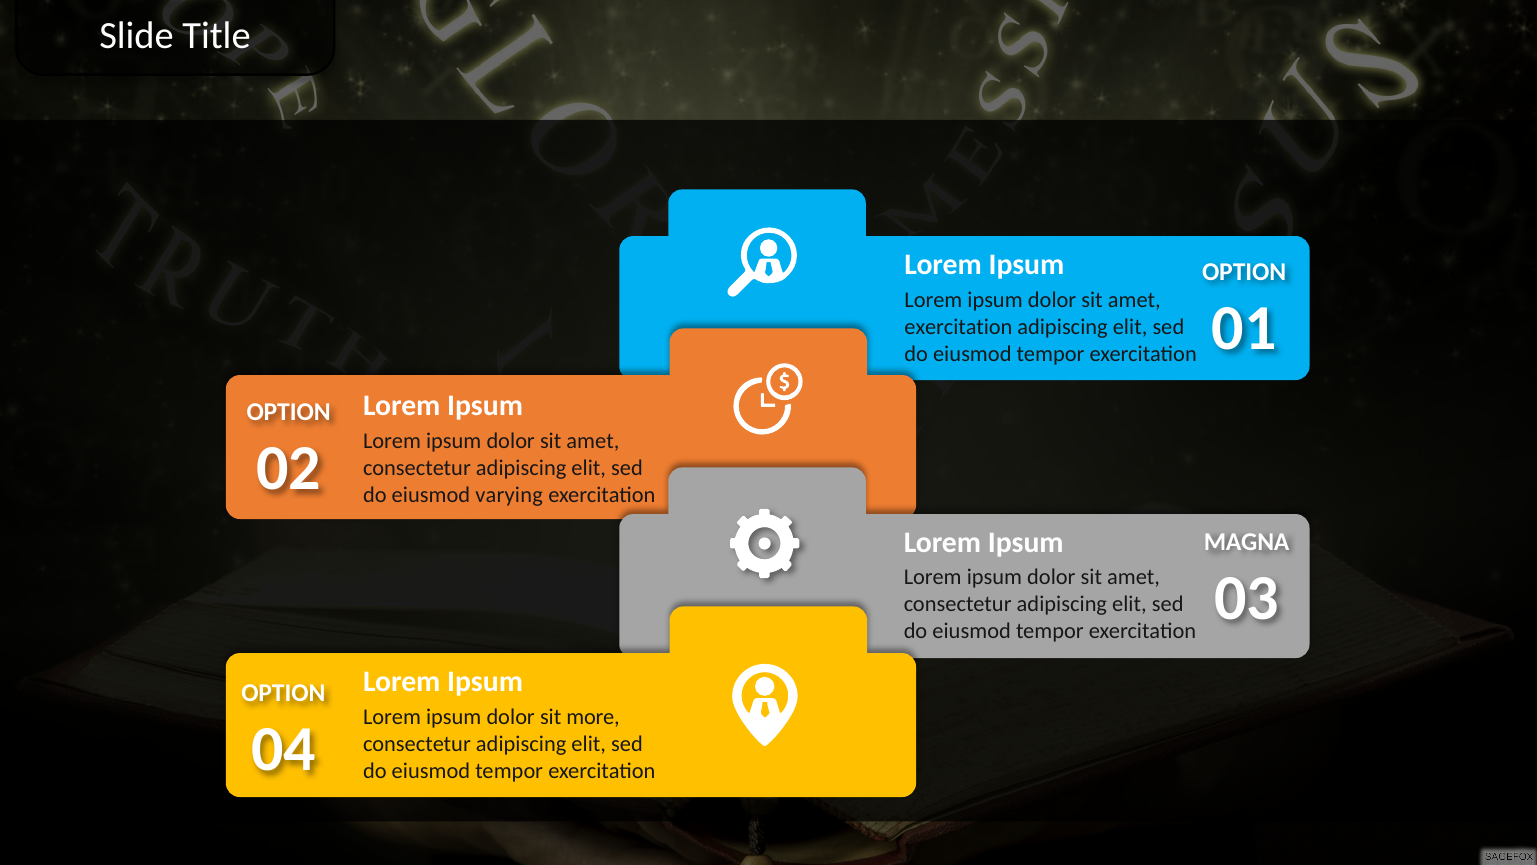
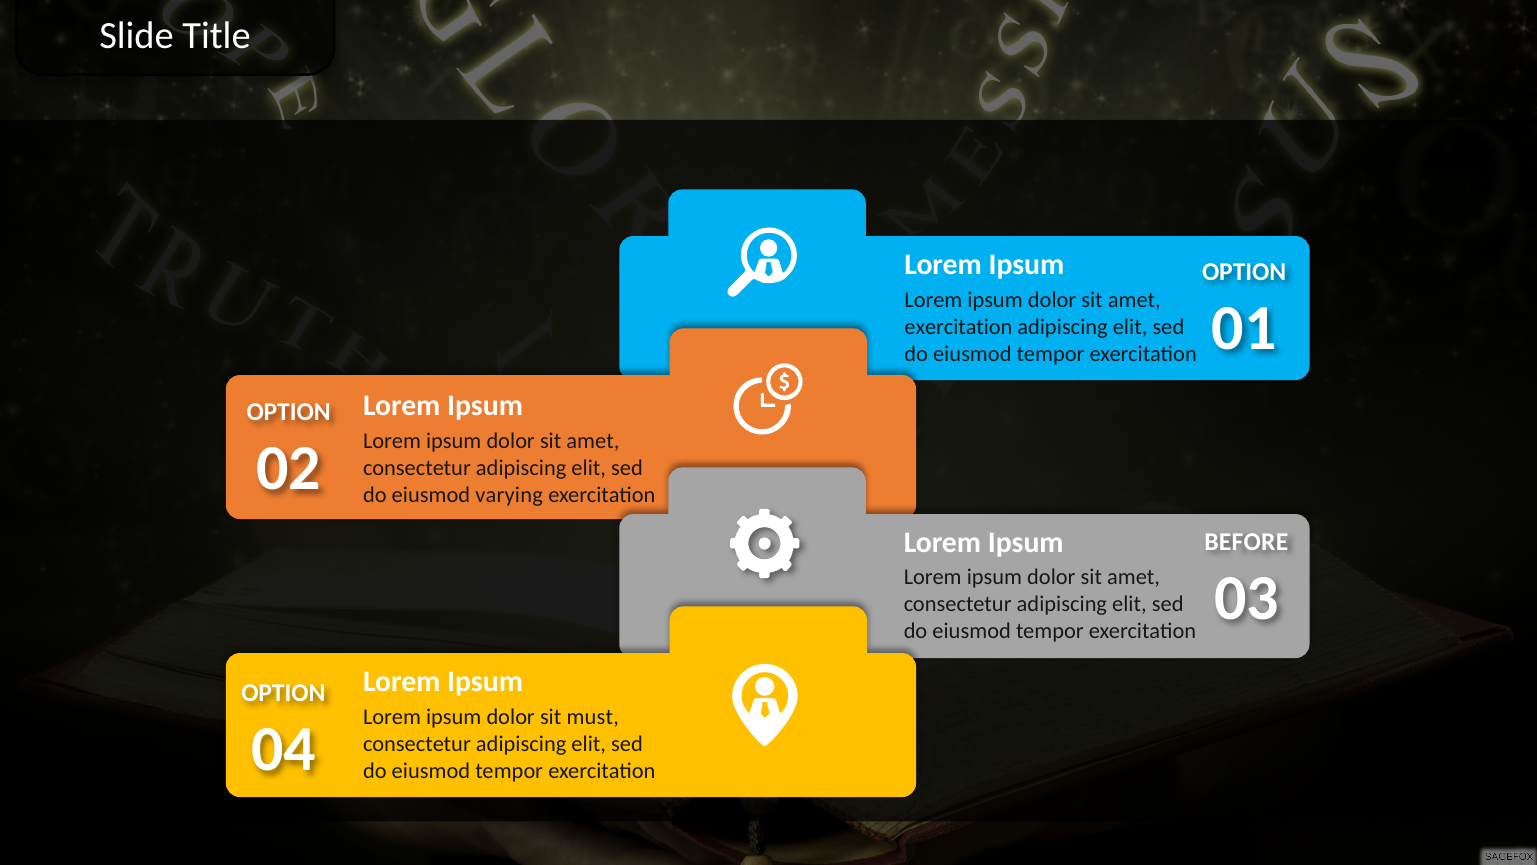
MAGNA: MAGNA -> BEFORE (1246, 542)
more: more -> must (593, 717)
